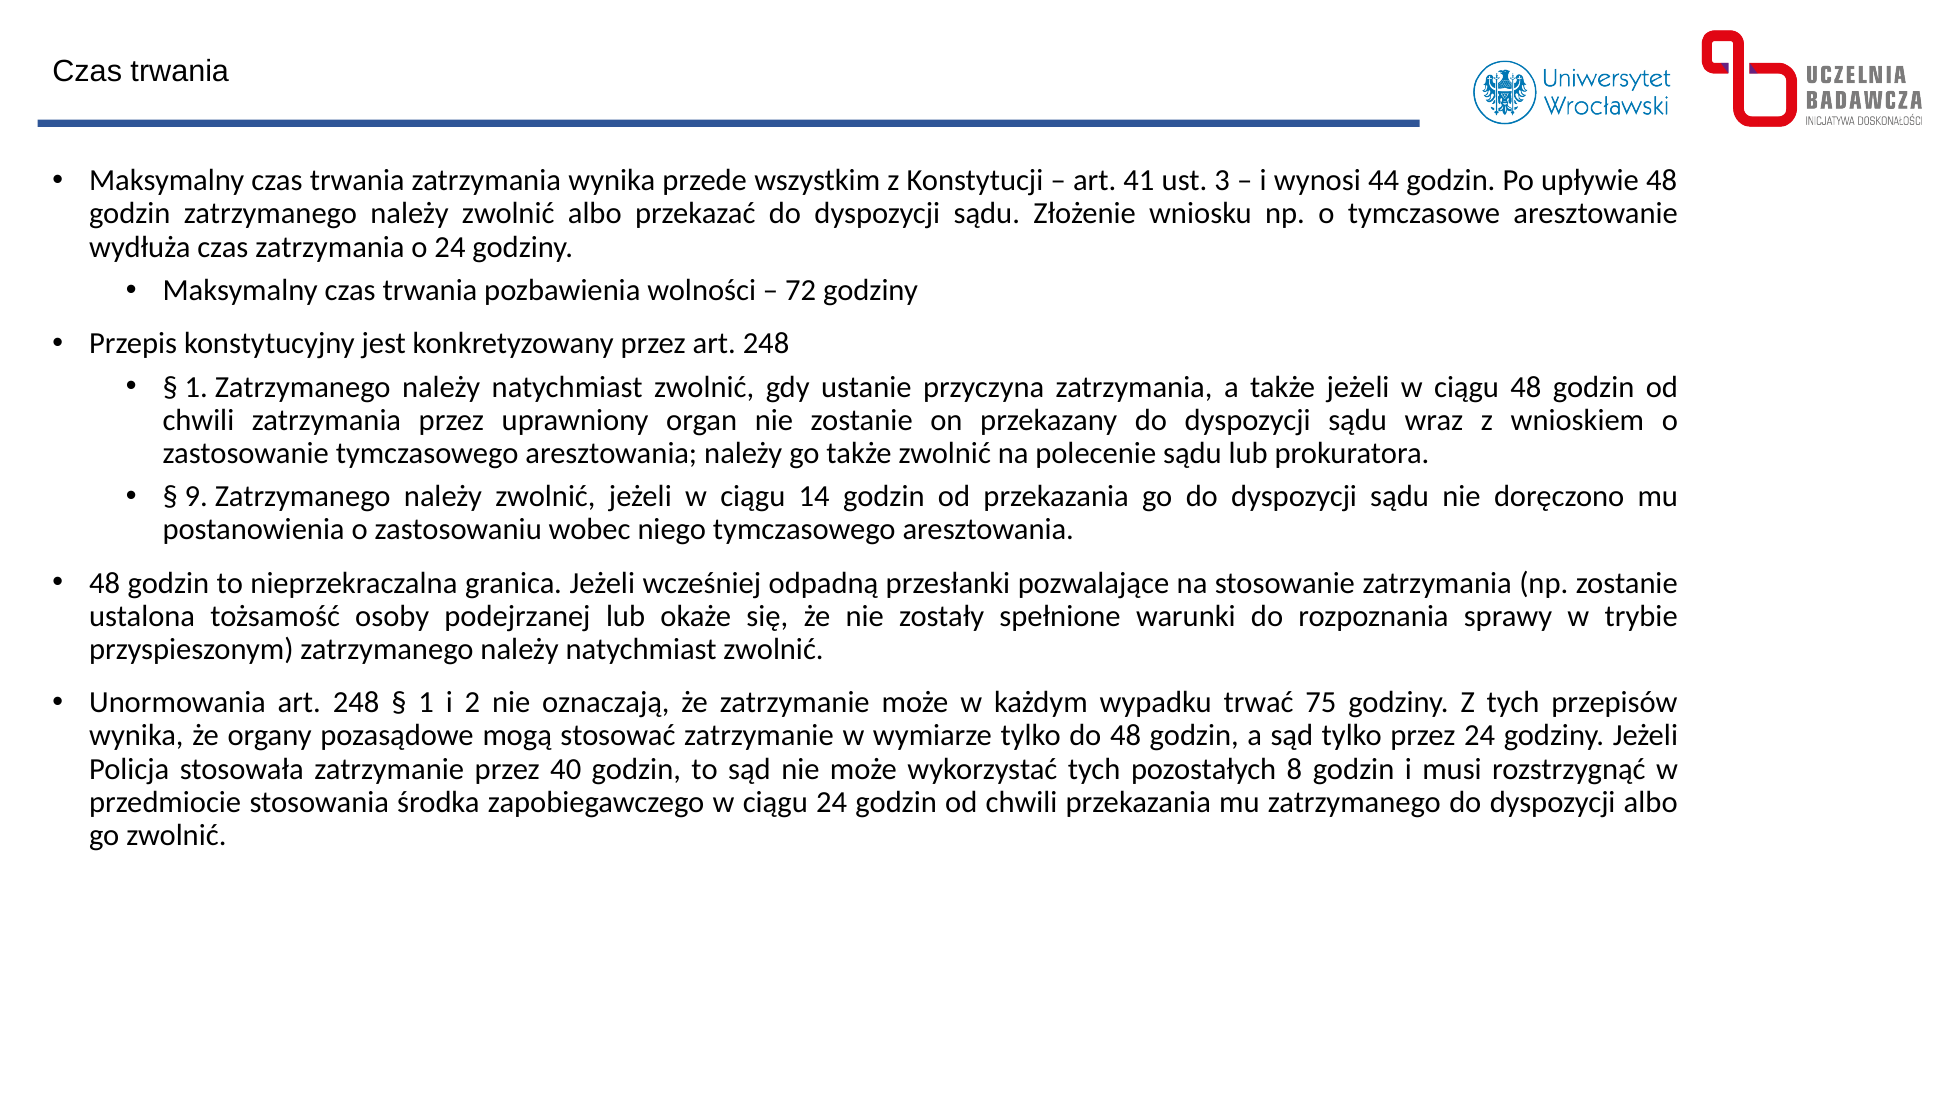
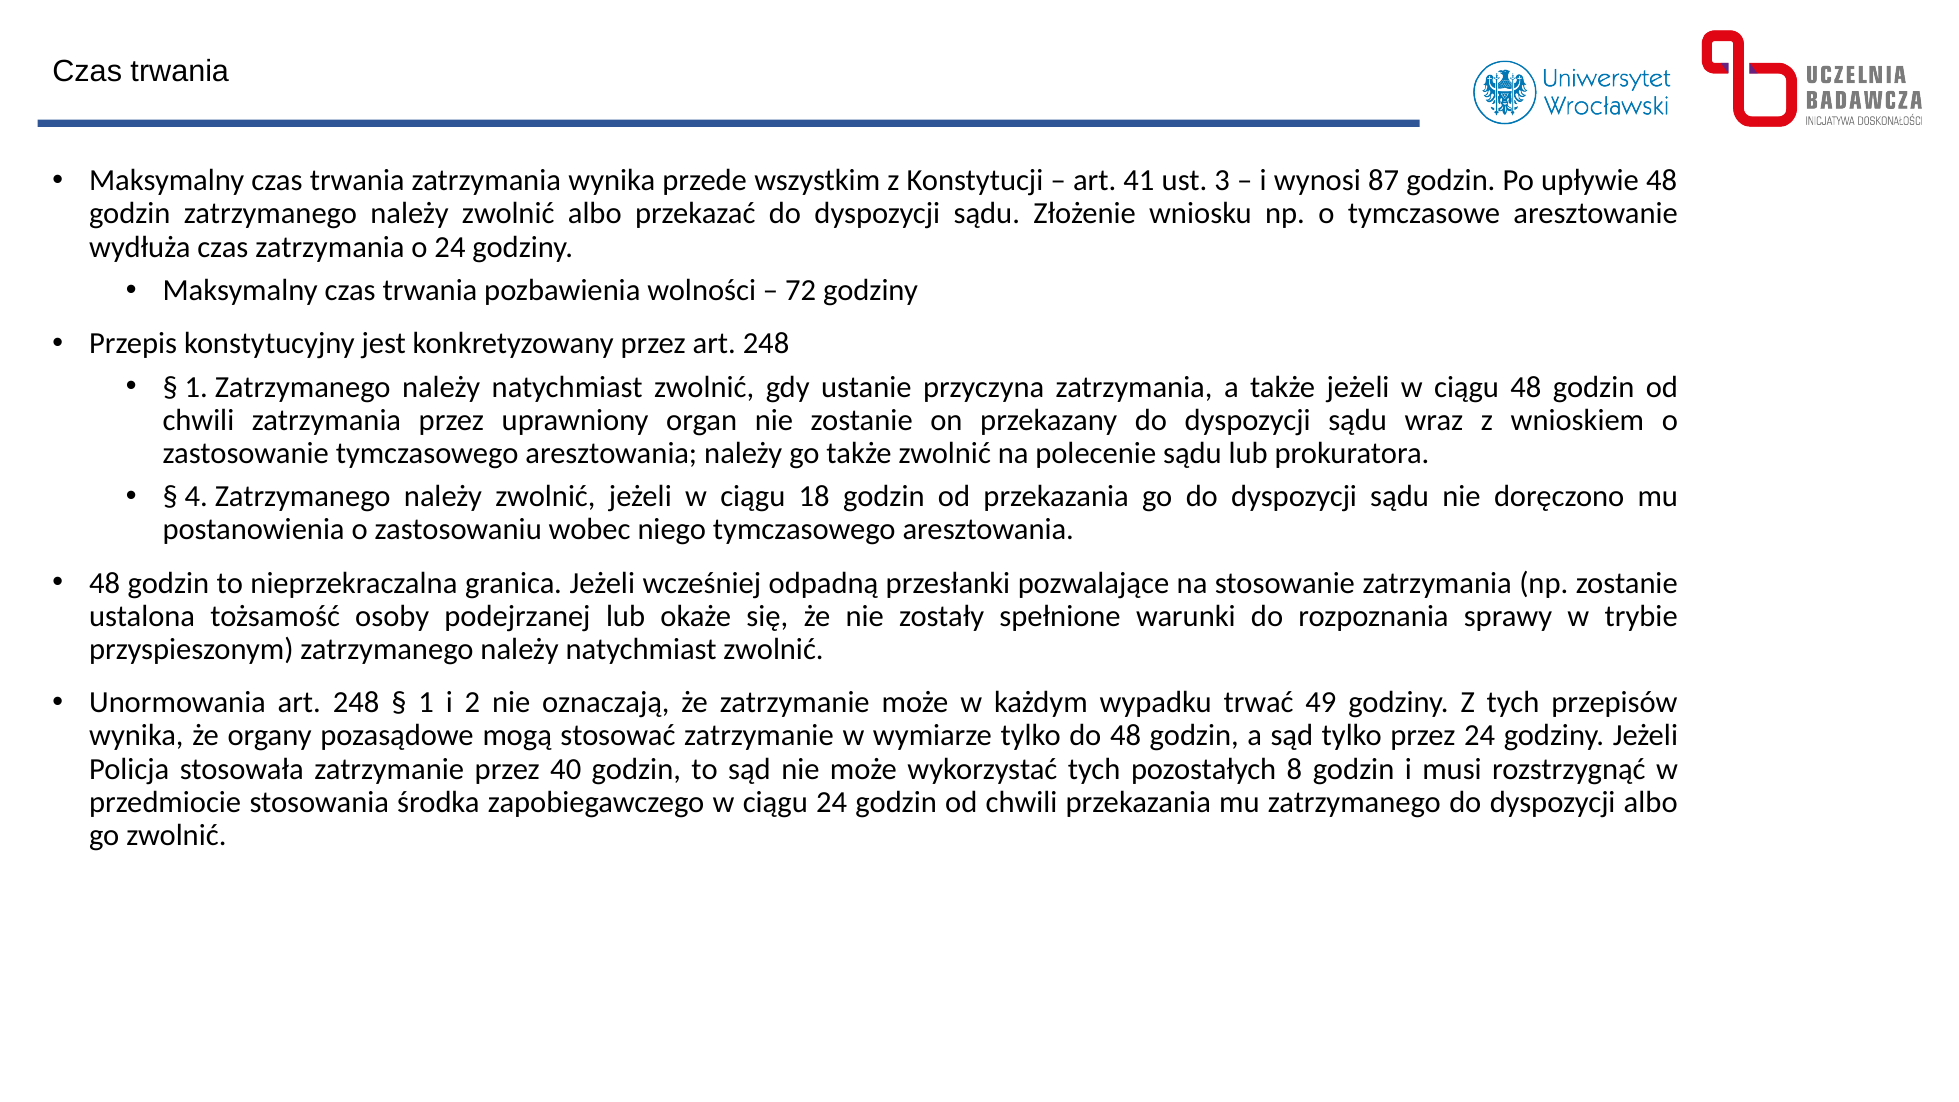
44: 44 -> 87 (1384, 181)
9: 9 -> 4 (196, 496)
14: 14 -> 18 (814, 496)
75: 75 -> 49 (1321, 703)
